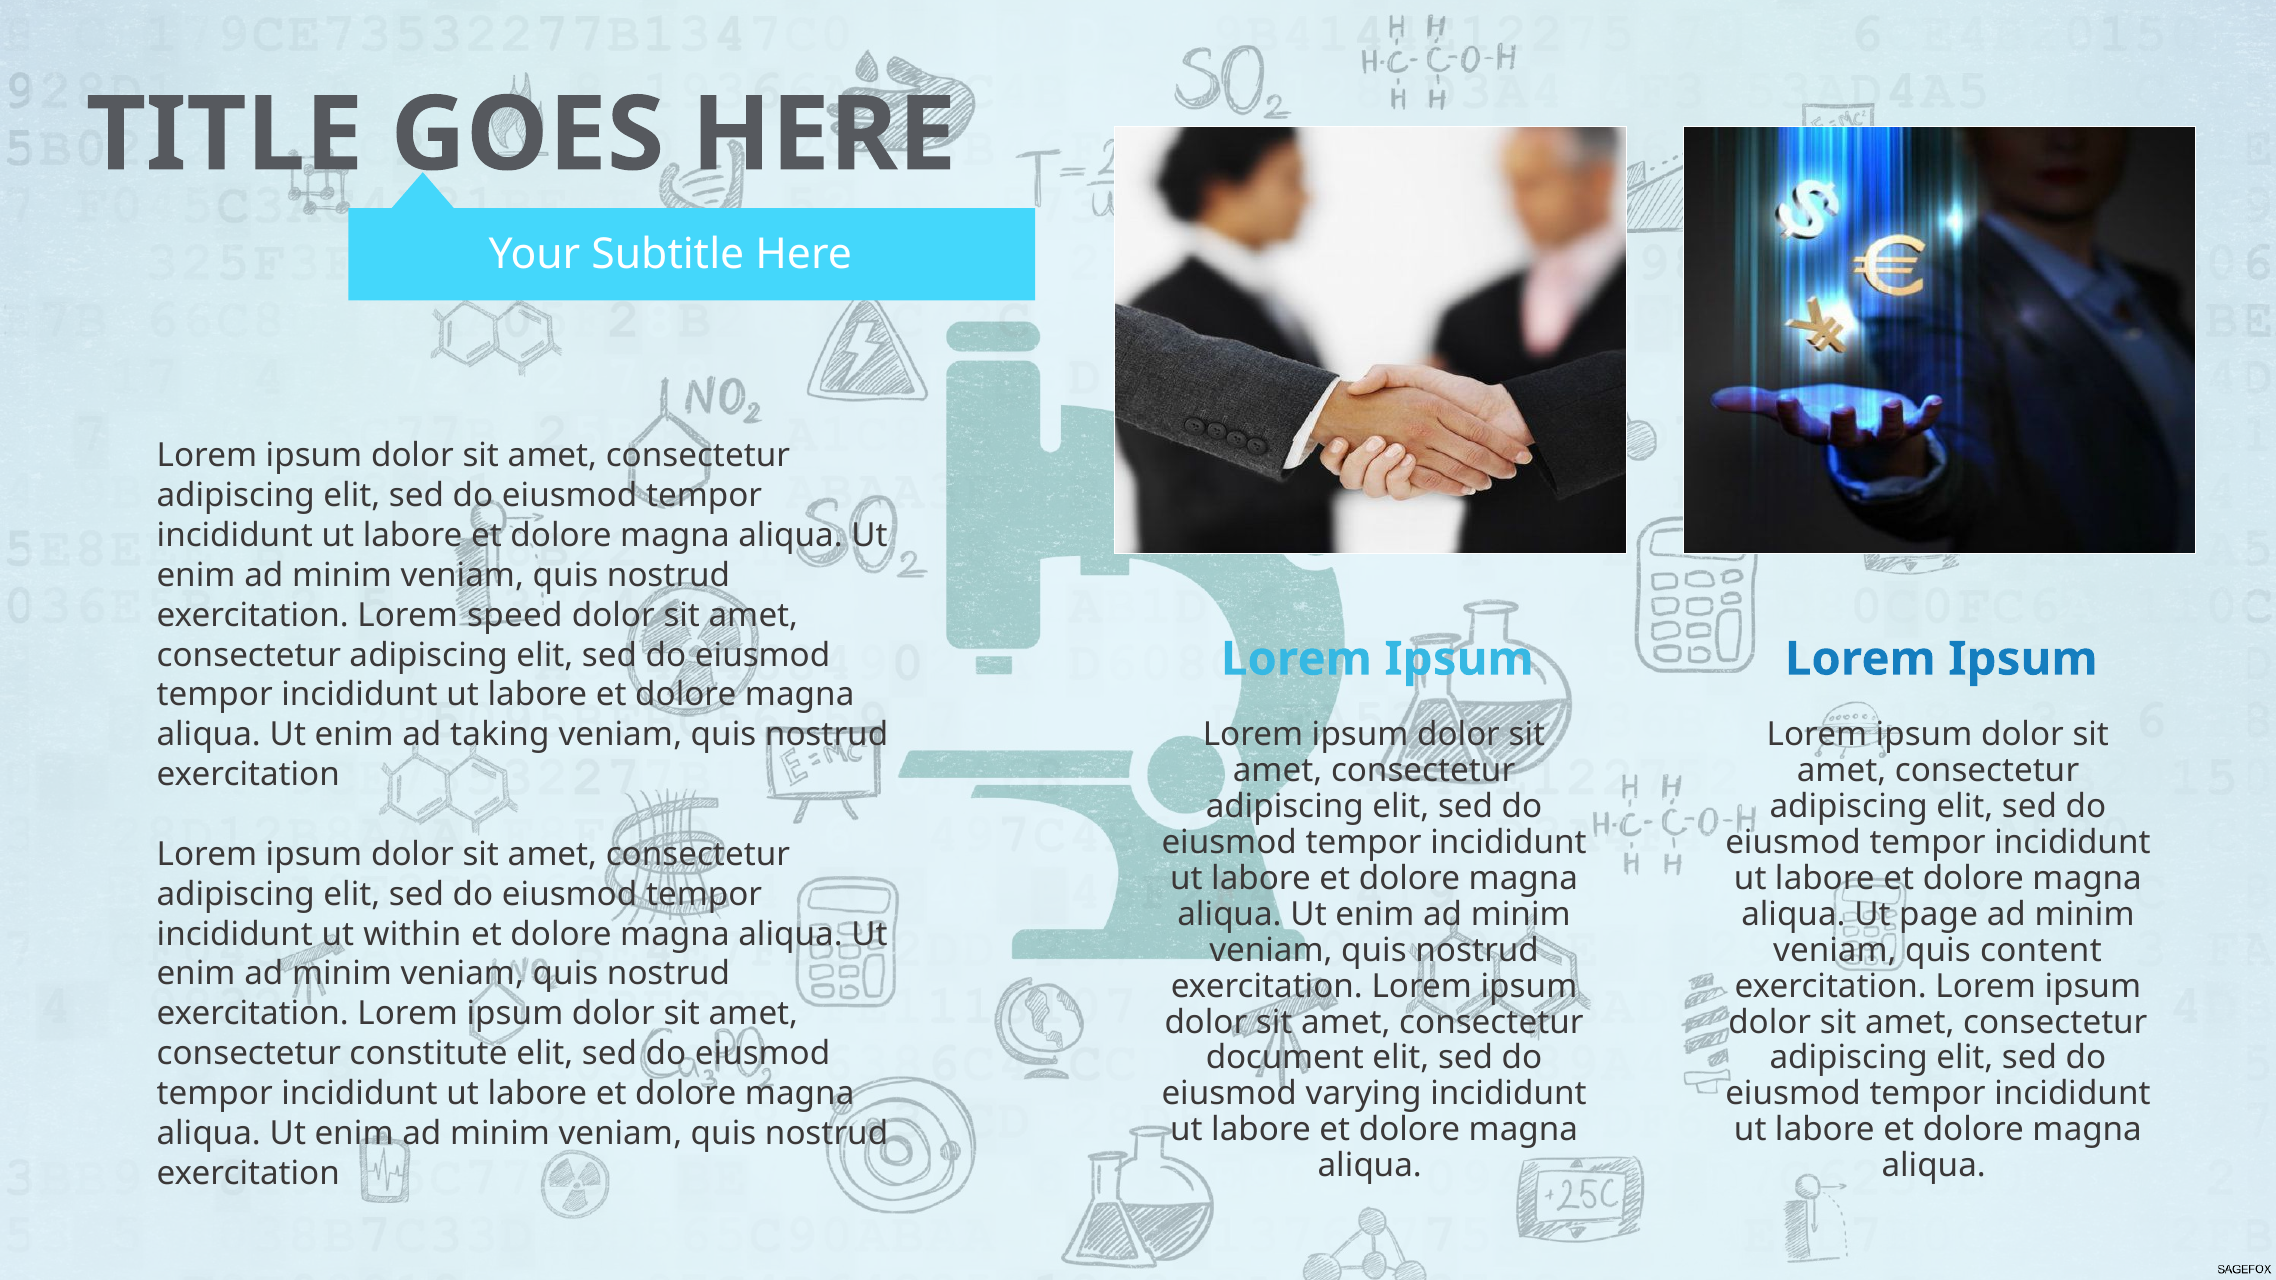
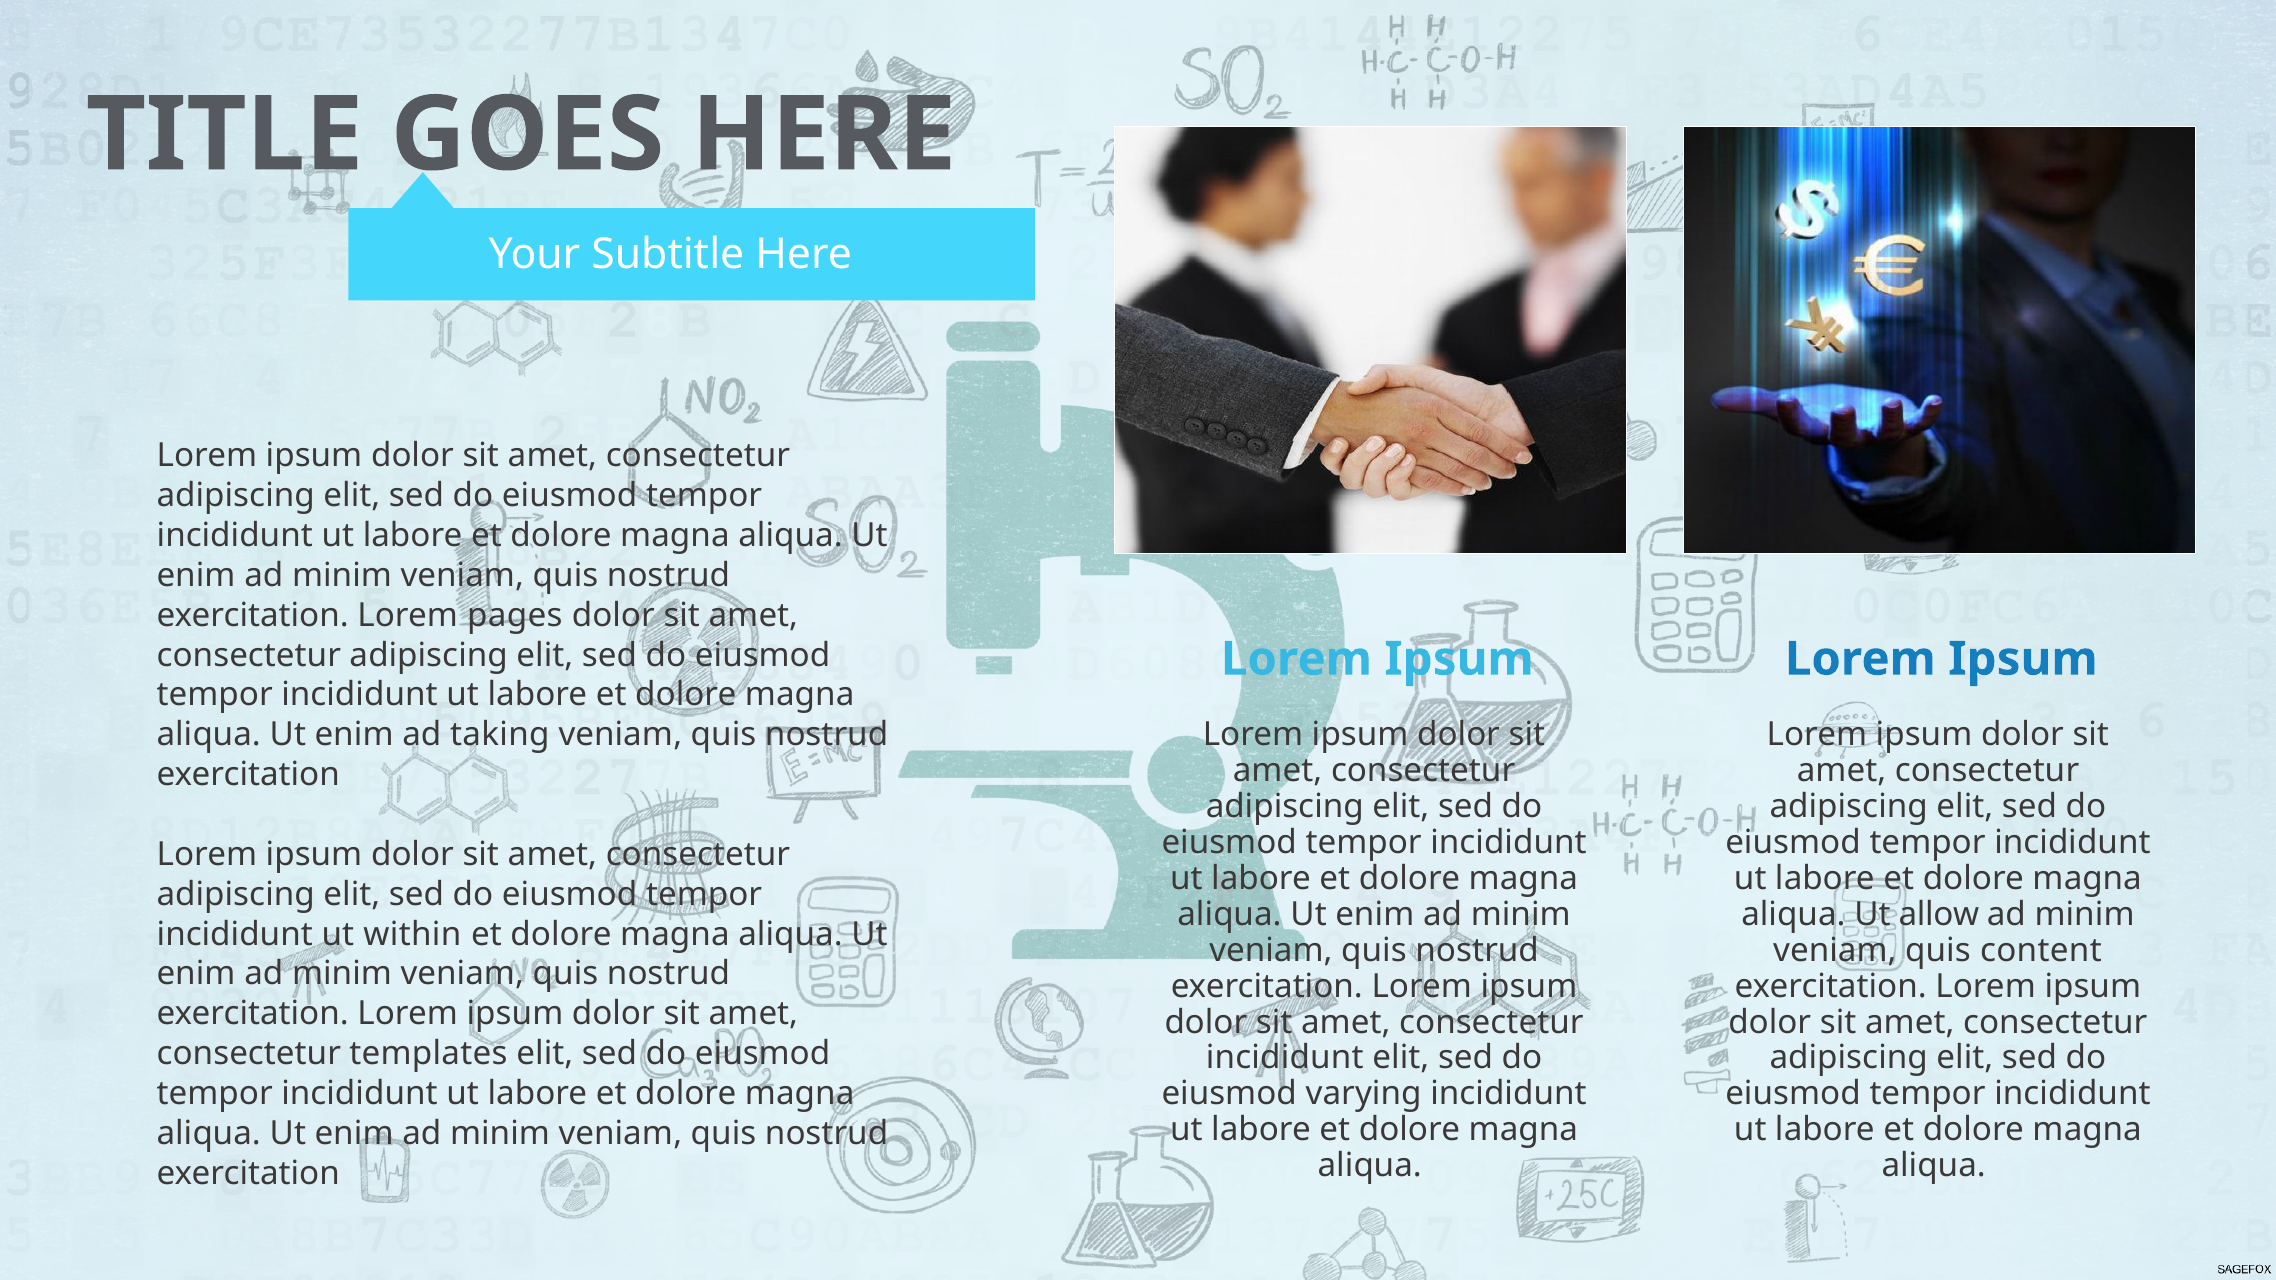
speed: speed -> pages (515, 615)
page: page -> allow (1939, 915)
constitute: constitute -> templates (428, 1054)
document: document -> incididunt (1285, 1058)
